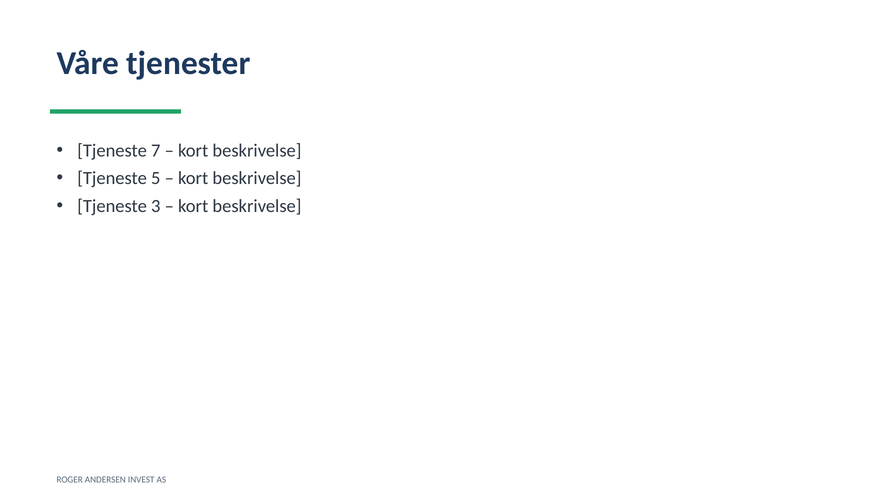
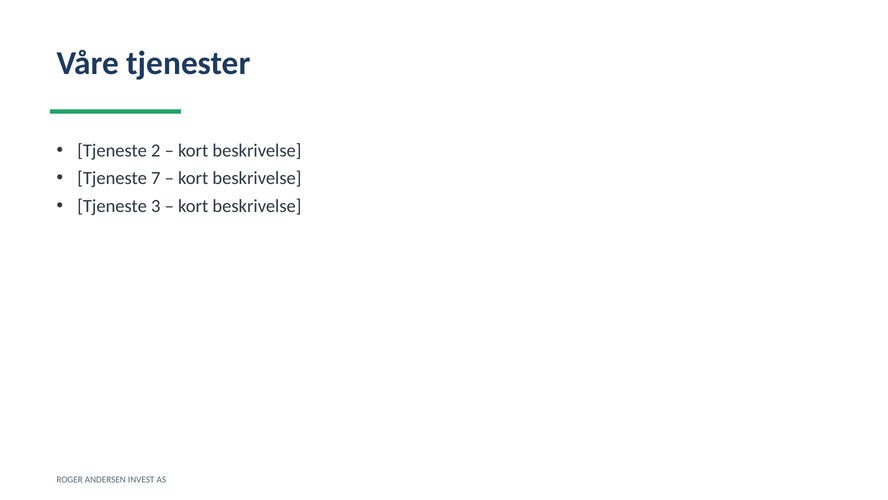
7: 7 -> 2 (156, 150)
5: 5 -> 7 (156, 178)
